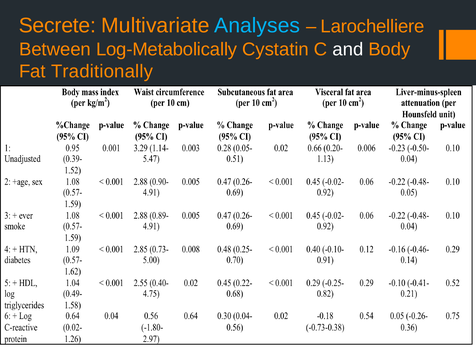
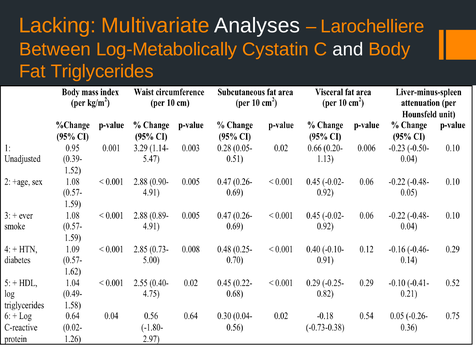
Secrete: Secrete -> Lacking (57, 26)
Analyses colour: light blue -> white (257, 26)
Traditionally: Traditionally -> Triglycerides (102, 71)
